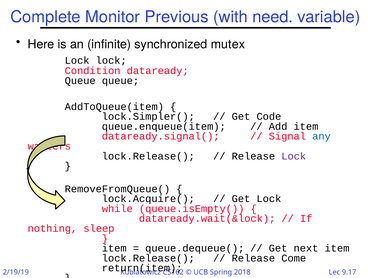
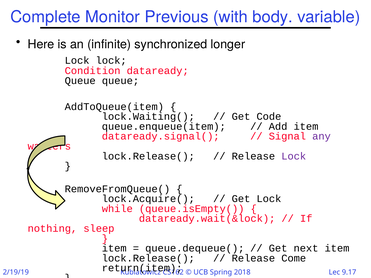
need: need -> body (273, 17)
mutex: mutex -> longer (228, 44)
lock.Simpler(: lock.Simpler( -> lock.Waiting( (148, 117)
any colour: blue -> purple (322, 136)
